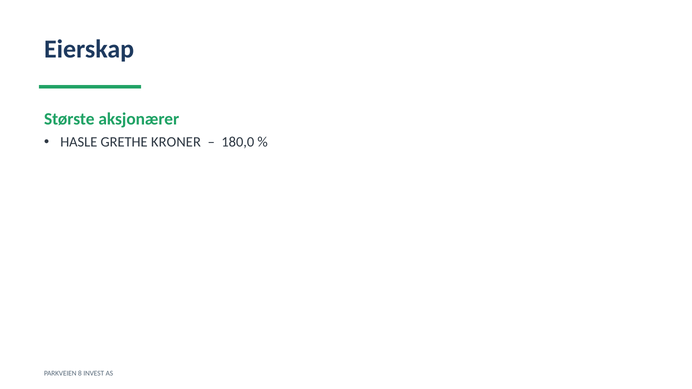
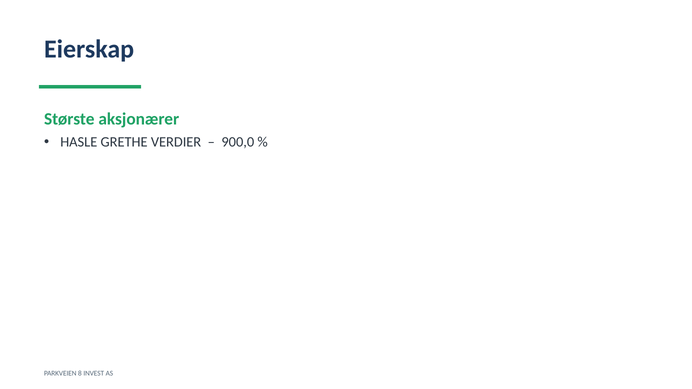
KRONER: KRONER -> VERDIER (176, 142)
180,0: 180,0 -> 900,0 (238, 142)
